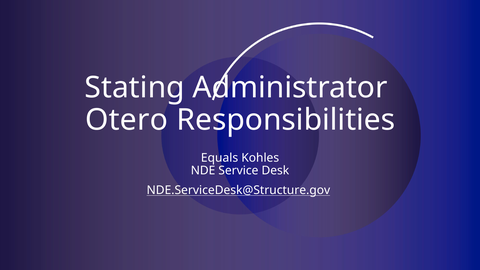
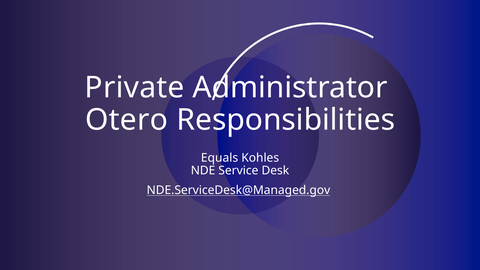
Stating: Stating -> Private (135, 88)
NDE.ServiceDesk@Structure.gov: NDE.ServiceDesk@Structure.gov -> NDE.ServiceDesk@Managed.gov (238, 190)
